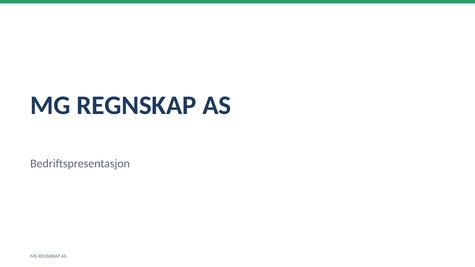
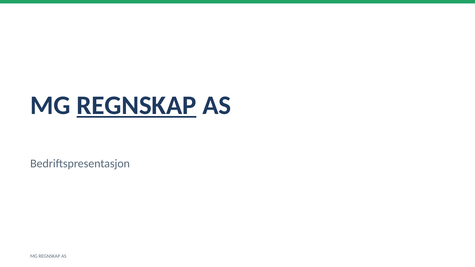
REGNSKAP underline: none -> present (137, 105)
